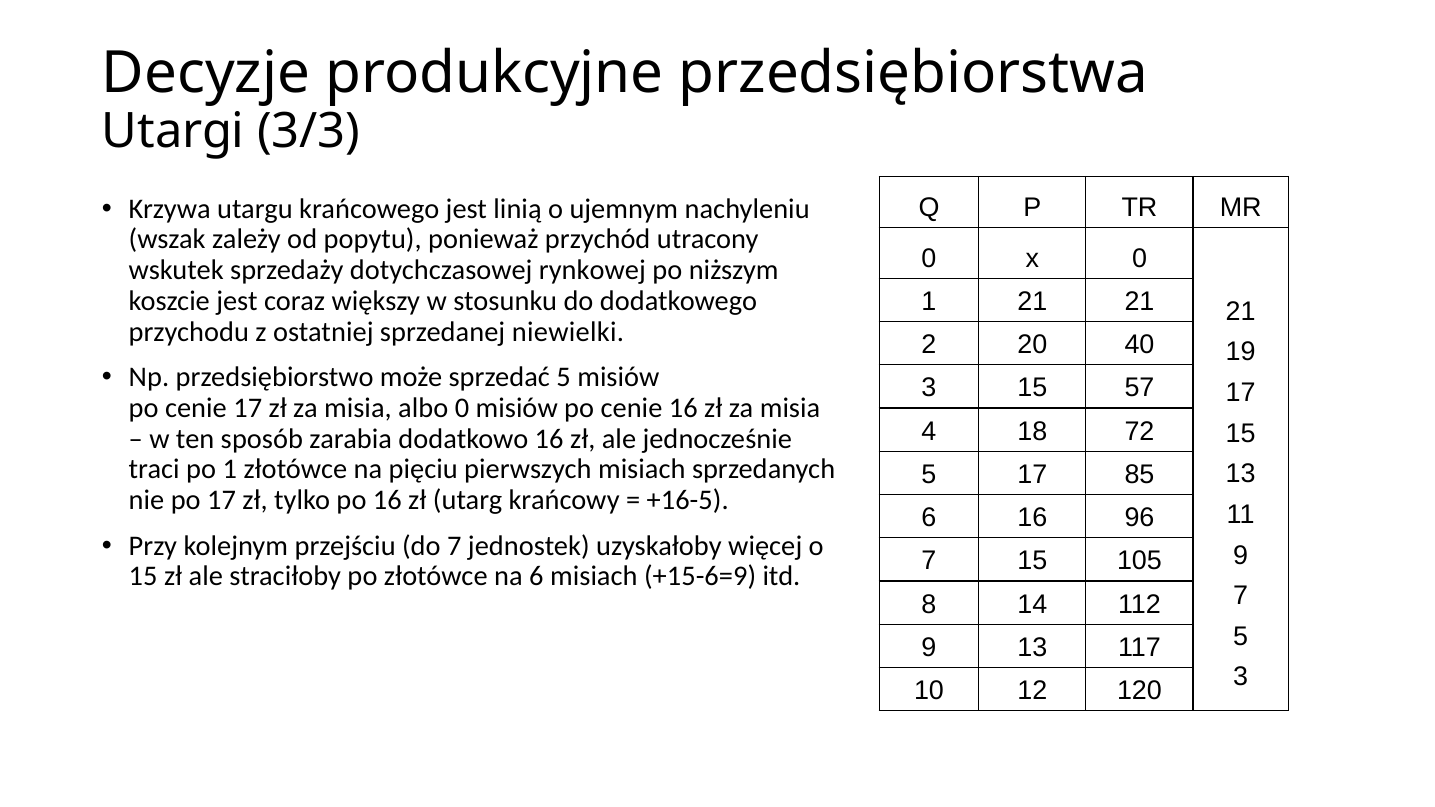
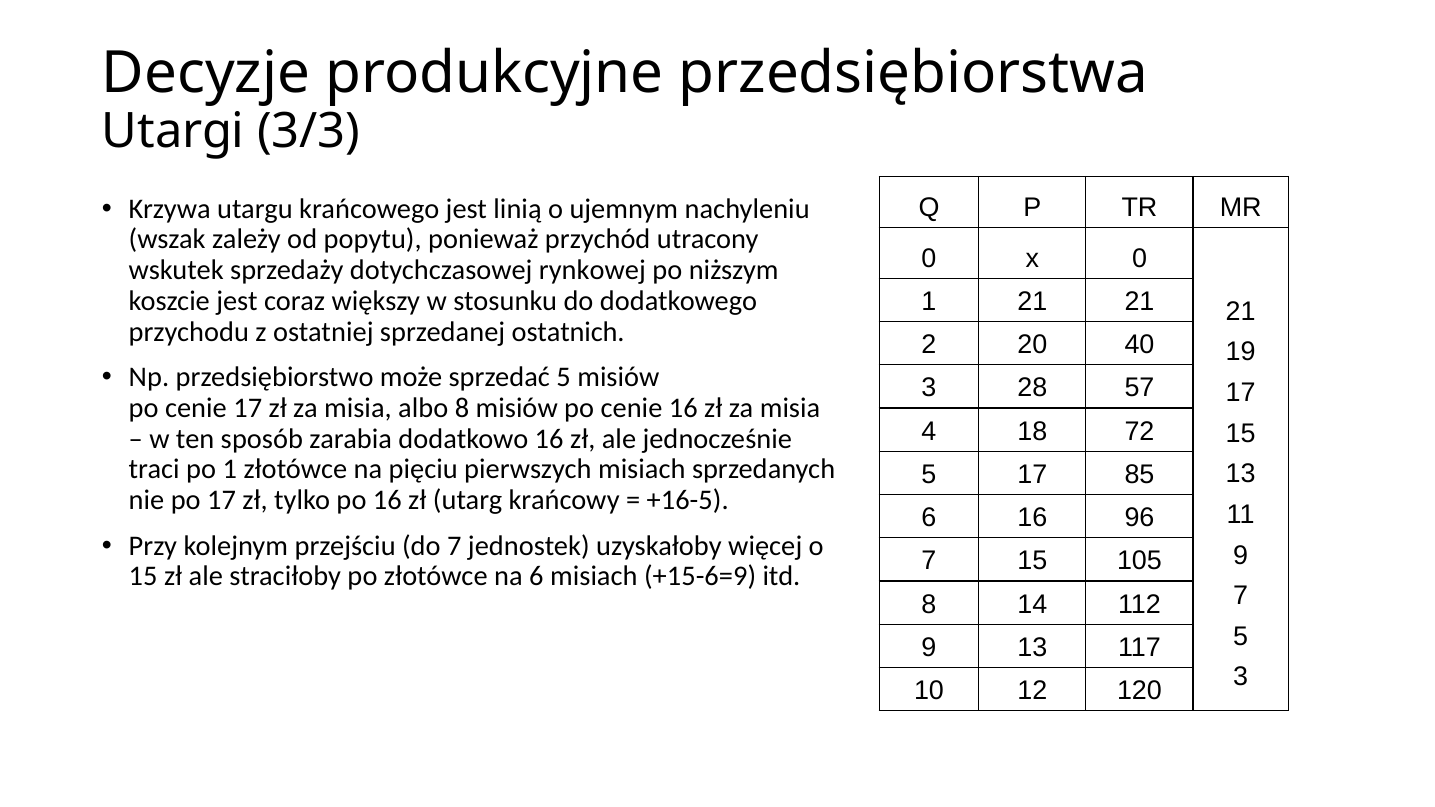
niewielki: niewielki -> ostatnich (568, 332)
3 15: 15 -> 28 (1032, 388)
albo 0: 0 -> 8 (462, 408)
